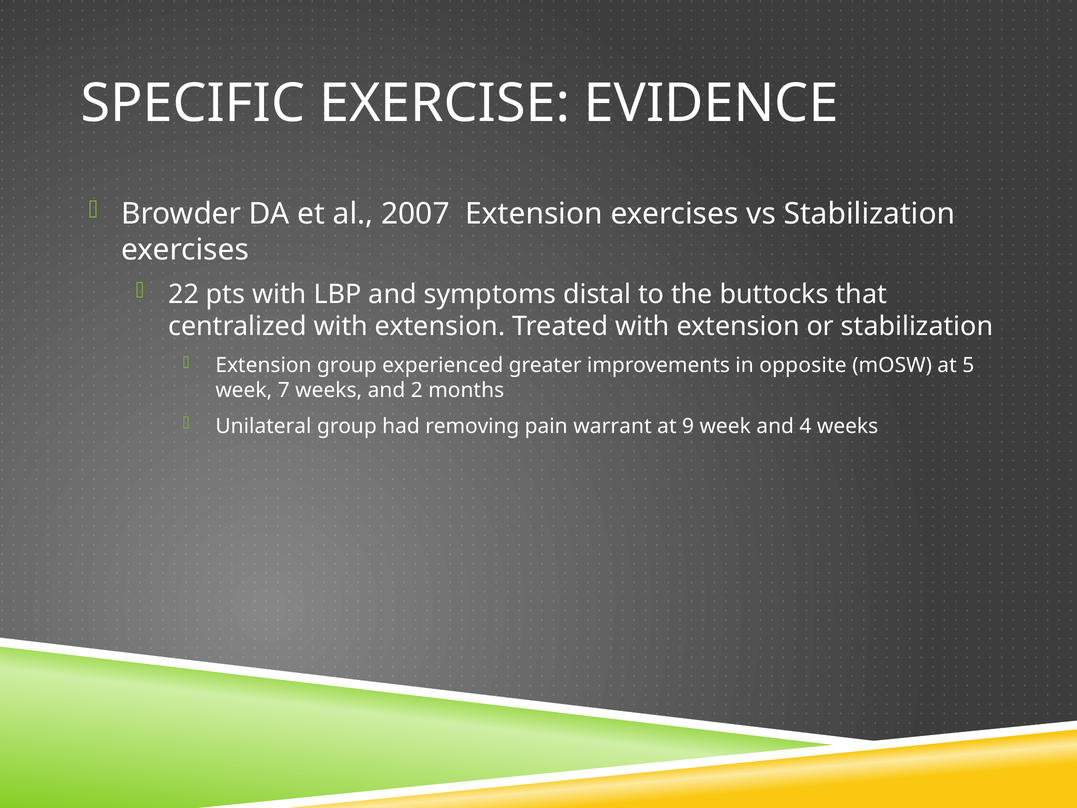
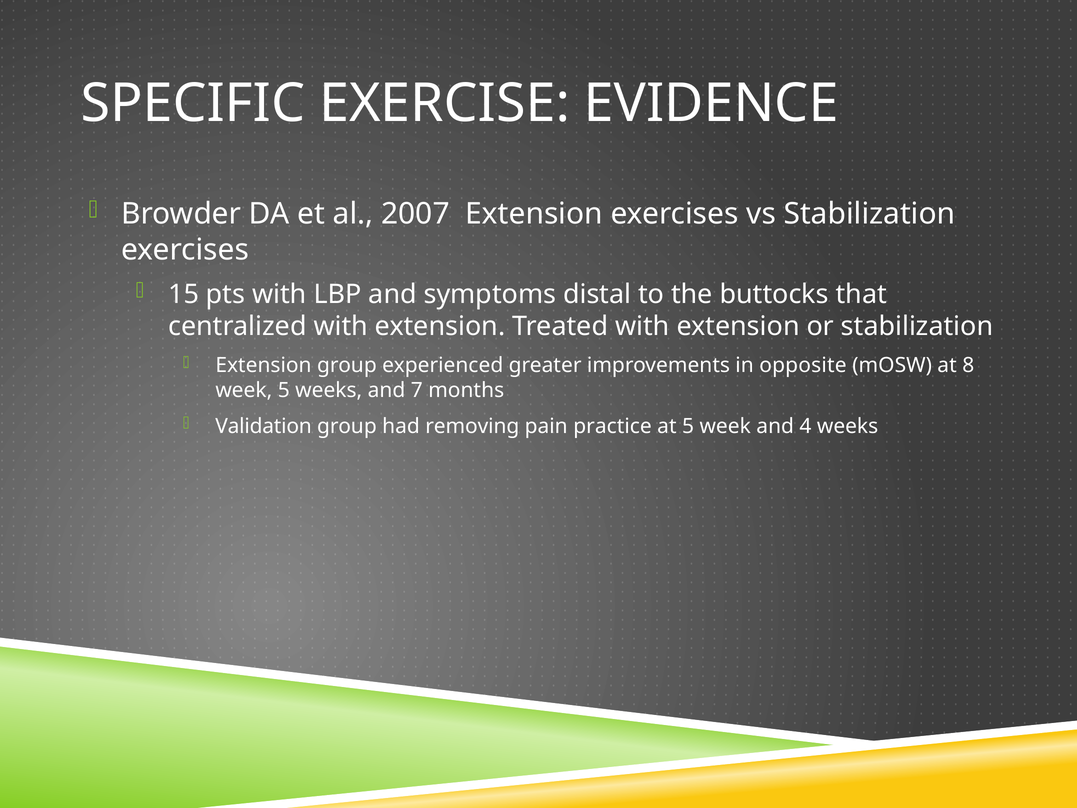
22: 22 -> 15 (184, 294)
5: 5 -> 8 (968, 365)
week 7: 7 -> 5 (284, 390)
2: 2 -> 7 (417, 390)
Unilateral: Unilateral -> Validation (264, 426)
warrant: warrant -> practice (613, 426)
at 9: 9 -> 5 (688, 426)
